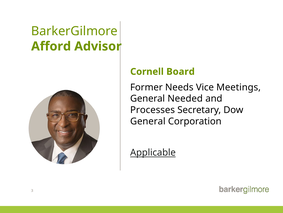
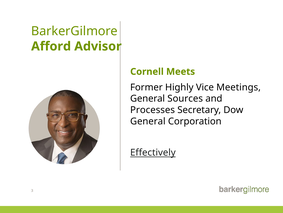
Board: Board -> Meets (181, 71)
Needs: Needs -> Highly (179, 87)
Needed: Needed -> Sources (185, 98)
Applicable: Applicable -> Effectively (153, 152)
